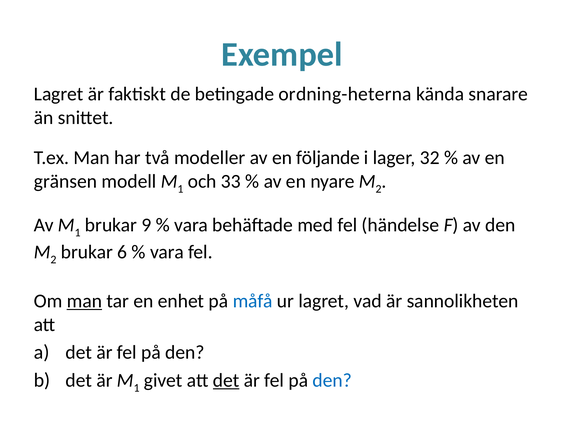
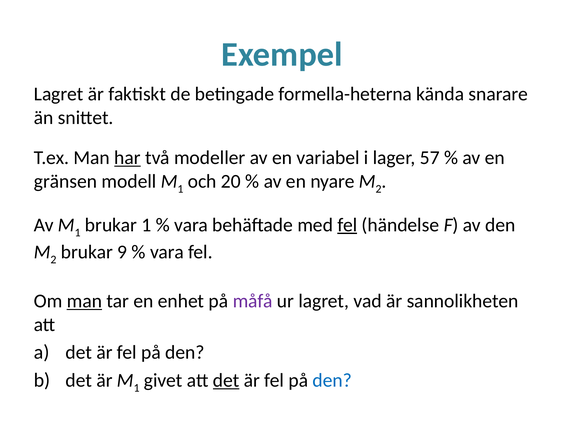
ordning-heterna: ordning-heterna -> formella-heterna (345, 94)
har underline: none -> present (128, 158)
följande: följande -> variabel (328, 158)
32: 32 -> 57 (430, 158)
33: 33 -> 20 (231, 181)
brukar 9: 9 -> 1 (146, 225)
fel underline: none -> present (347, 225)
6: 6 -> 9 (122, 252)
måfå colour: blue -> purple (253, 301)
